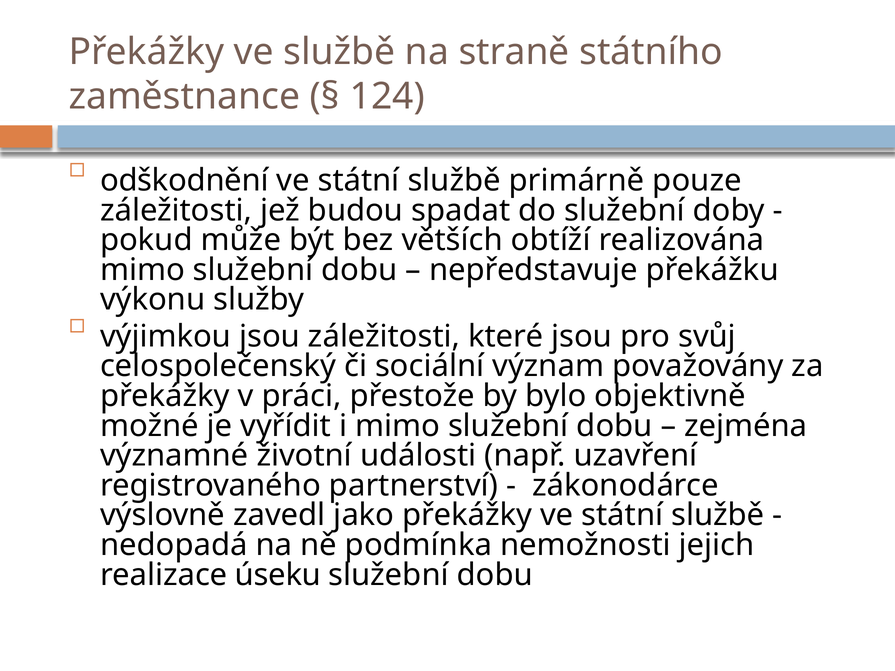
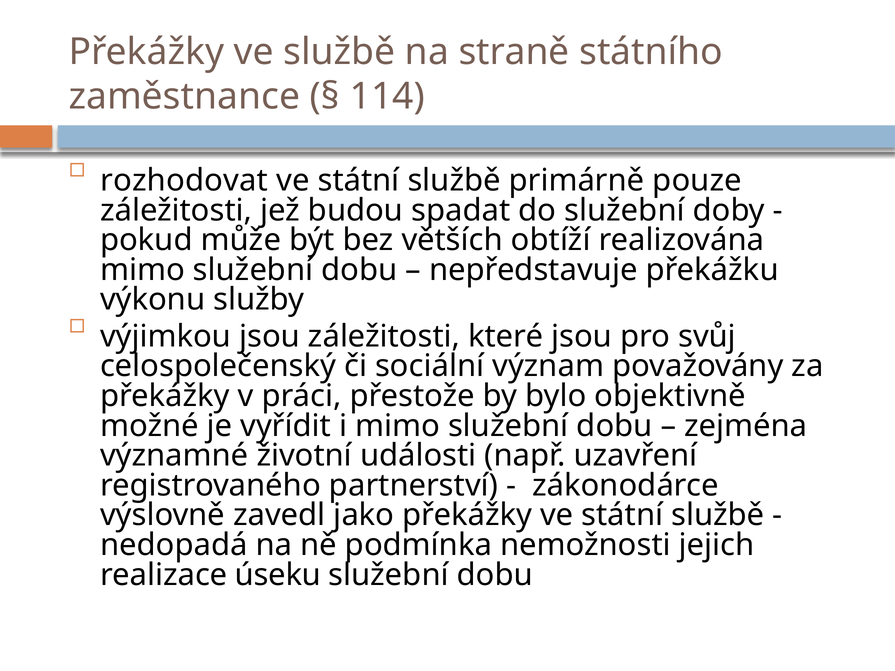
124: 124 -> 114 (387, 96)
odškodnění: odškodnění -> rozhodovat (184, 181)
